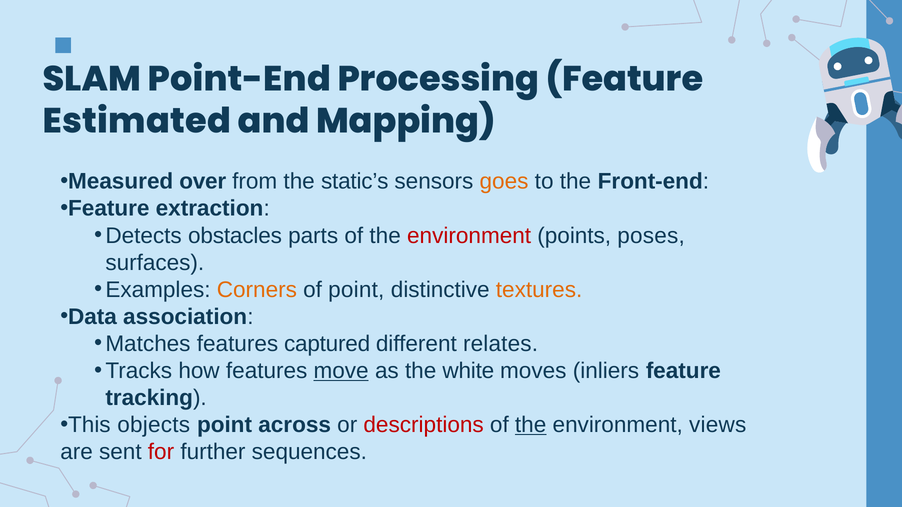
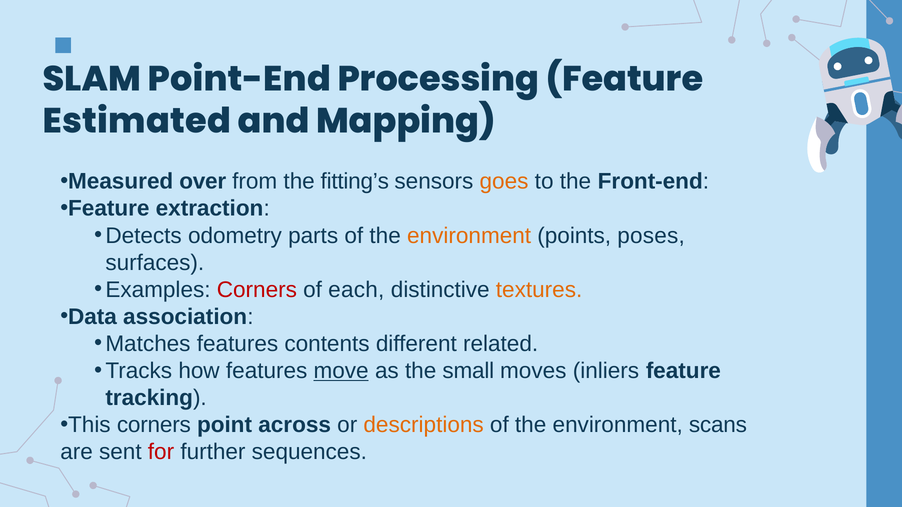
static’s: static’s -> fitting’s (355, 182)
obstacles: obstacles -> odometry (235, 236)
environment colour: red -> orange (469, 236)
Corners colour: orange -> red (257, 290)
of point: point -> each (356, 290)
captured: captured -> contents (327, 344)
relates: relates -> related (501, 344)
white: white -> small (468, 371)
This objects: objects -> corners (154, 425)
descriptions colour: red -> orange (424, 425)
the underline: present -> none (531, 425)
views: views -> scans (718, 425)
